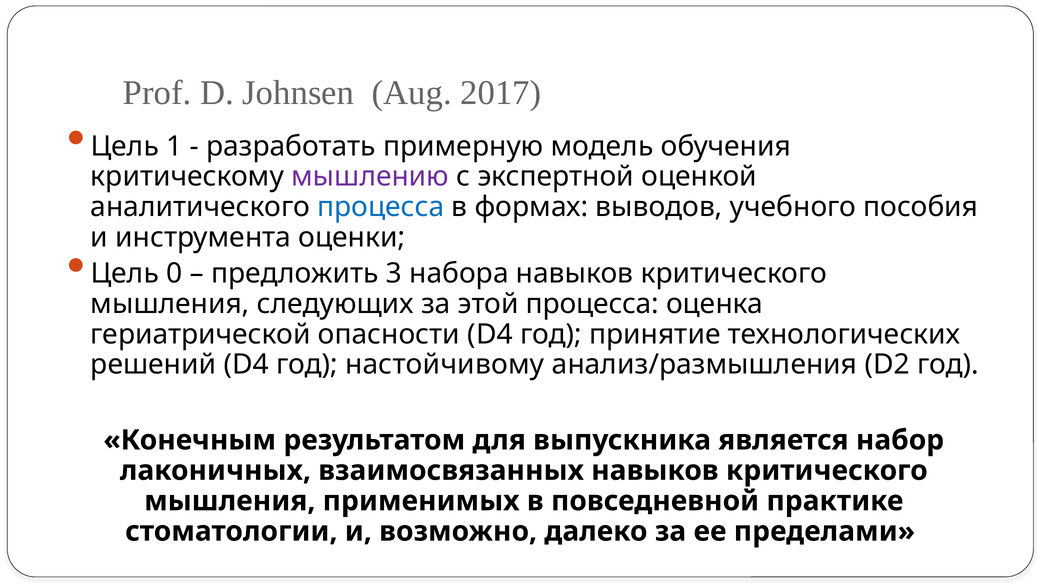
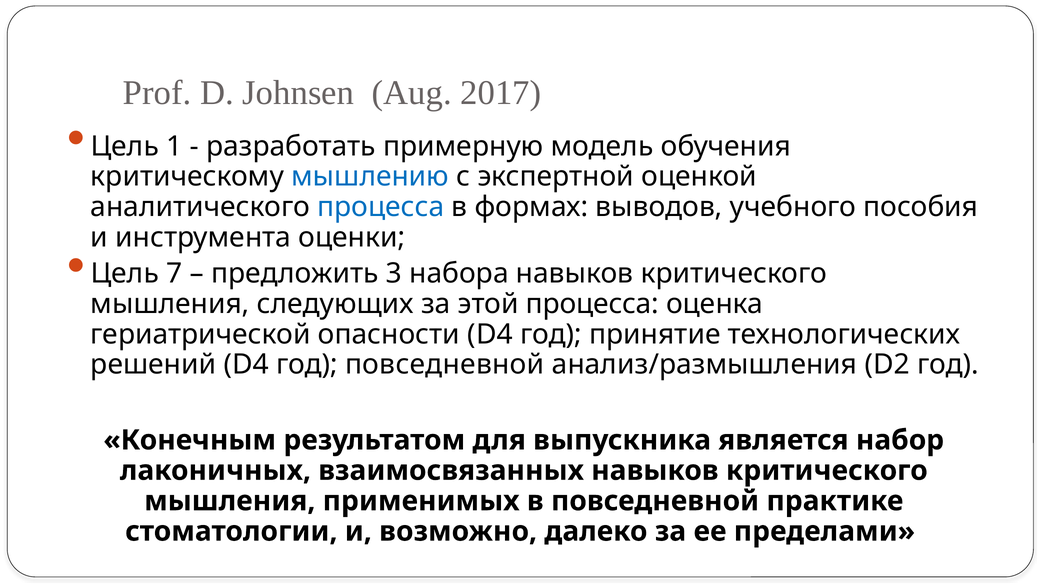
мышлению colour: purple -> blue (370, 177)
0: 0 -> 7 (174, 274)
год настойчивому: настойчивому -> повседневной (445, 365)
